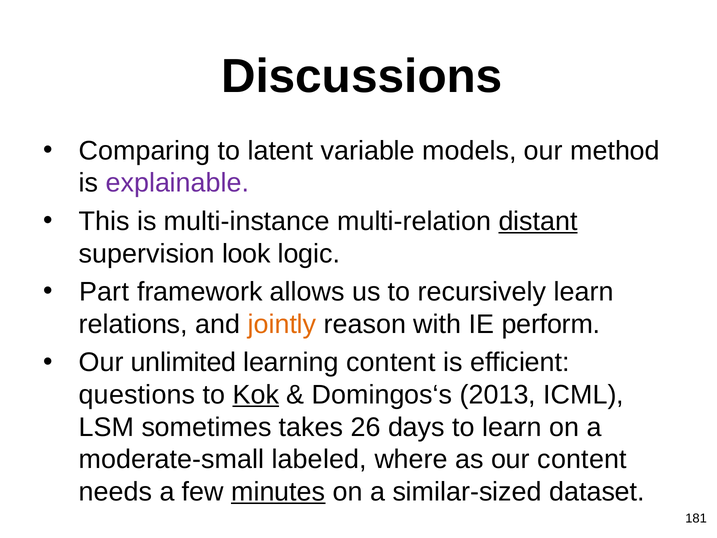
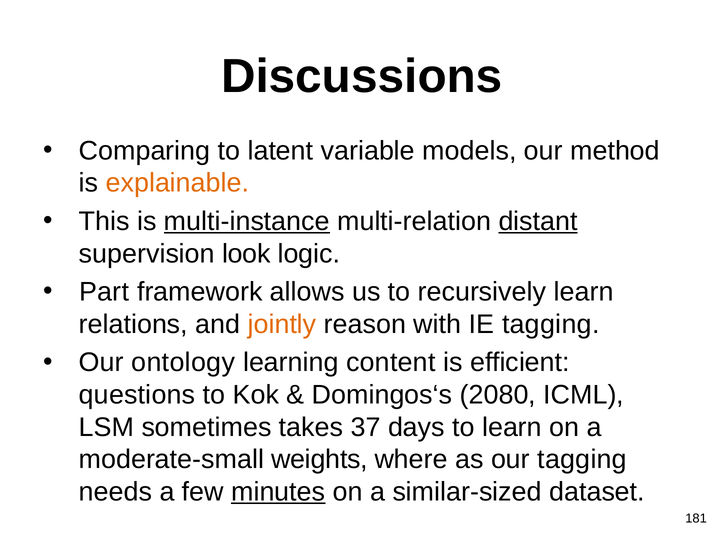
explainable colour: purple -> orange (177, 183)
multi-instance underline: none -> present (247, 221)
IE perform: perform -> tagging (551, 324)
unlimited: unlimited -> ontology (183, 362)
Kok underline: present -> none (256, 395)
2013: 2013 -> 2080 (498, 395)
26: 26 -> 37 (366, 427)
labeled: labeled -> weights (319, 459)
our content: content -> tagging (582, 459)
